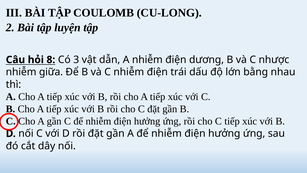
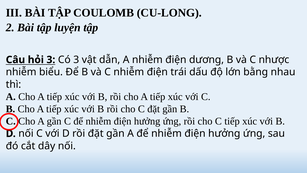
hỏi 8: 8 -> 3 (51, 60)
giữa: giữa -> biểu (51, 72)
